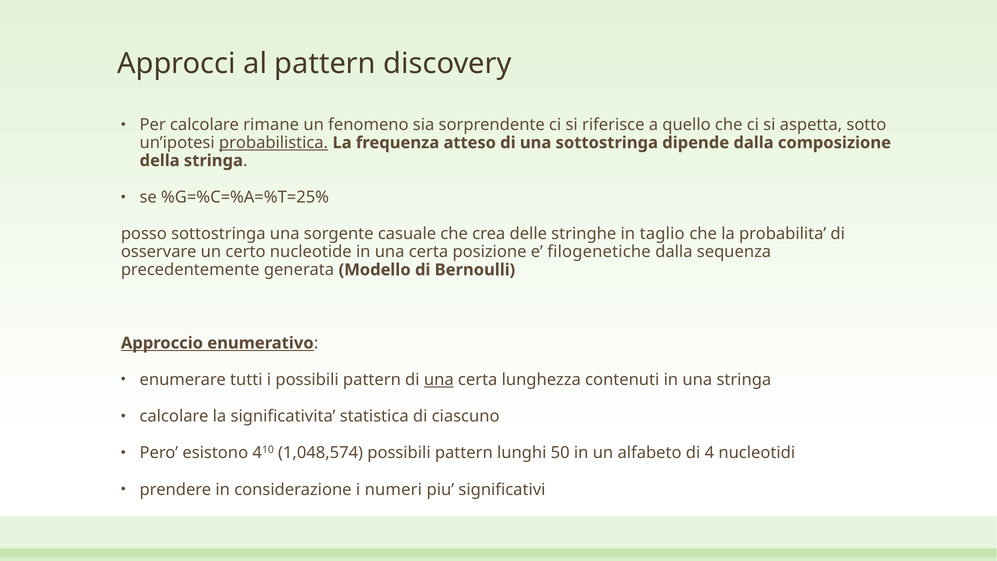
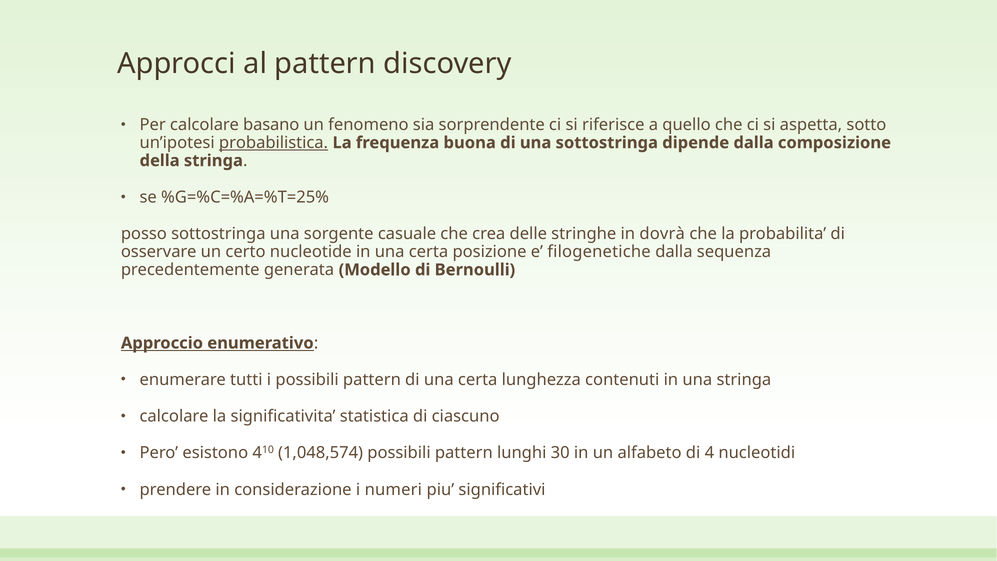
rimane: rimane -> basano (271, 125)
atteso: atteso -> buona (470, 143)
taglio: taglio -> dovrà (662, 234)
una underline: present -> none (439, 380)
50: 50 -> 30 (560, 453)
